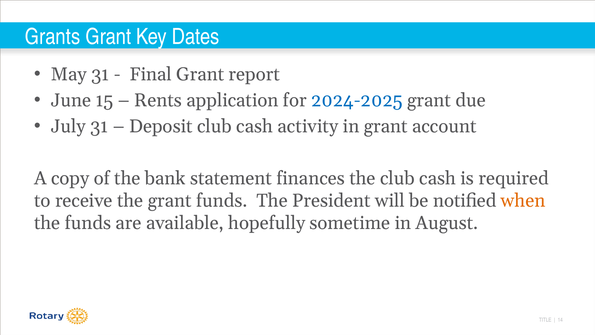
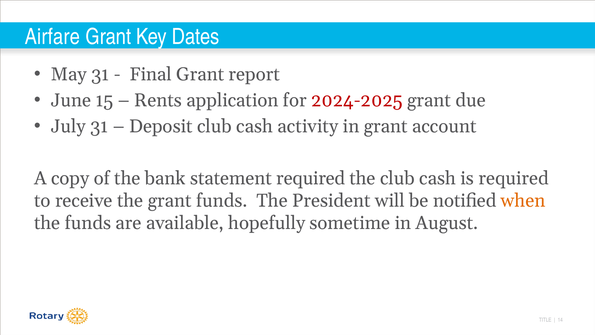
Grants: Grants -> Airfare (53, 37)
2024-2025 colour: blue -> red (357, 100)
statement finances: finances -> required (311, 178)
